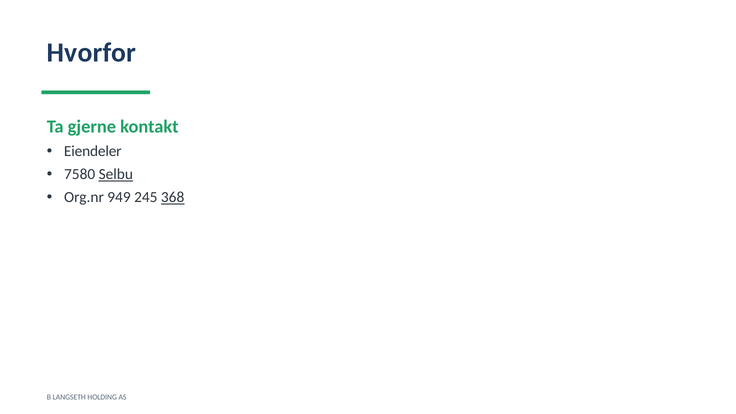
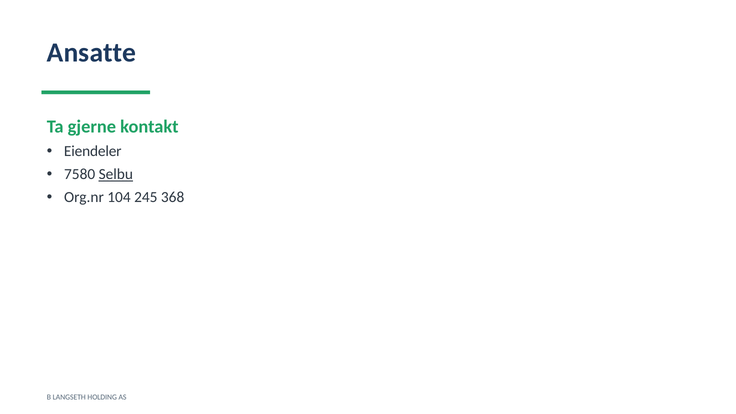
Hvorfor: Hvorfor -> Ansatte (92, 53)
949: 949 -> 104 (119, 197)
368 underline: present -> none (173, 197)
